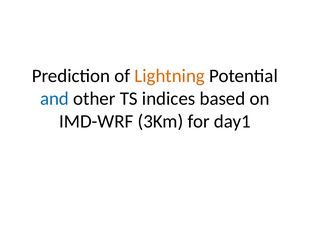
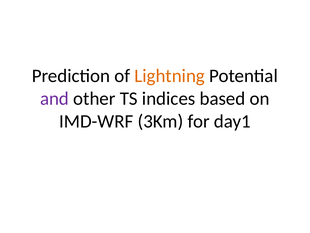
and colour: blue -> purple (54, 98)
